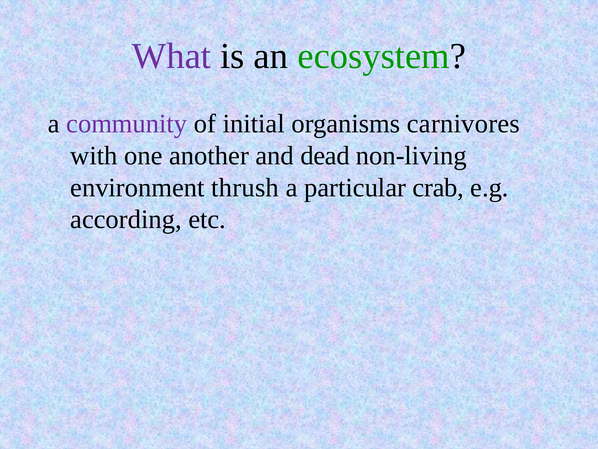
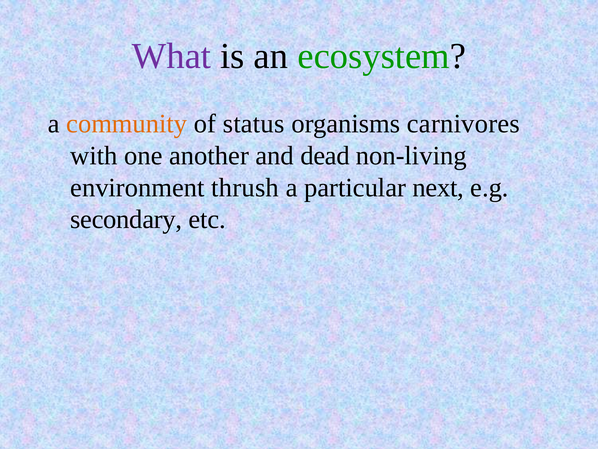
community colour: purple -> orange (127, 124)
initial: initial -> status (254, 124)
crab: crab -> next (438, 187)
according: according -> secondary (126, 219)
